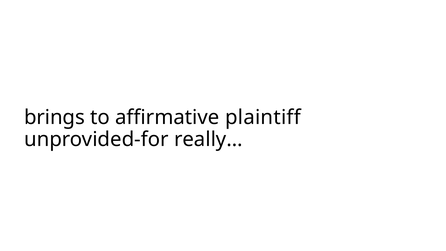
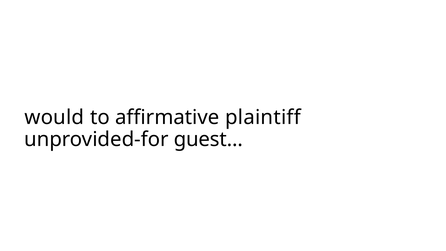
brings: brings -> would (54, 117)
really…: really… -> guest… (208, 139)
